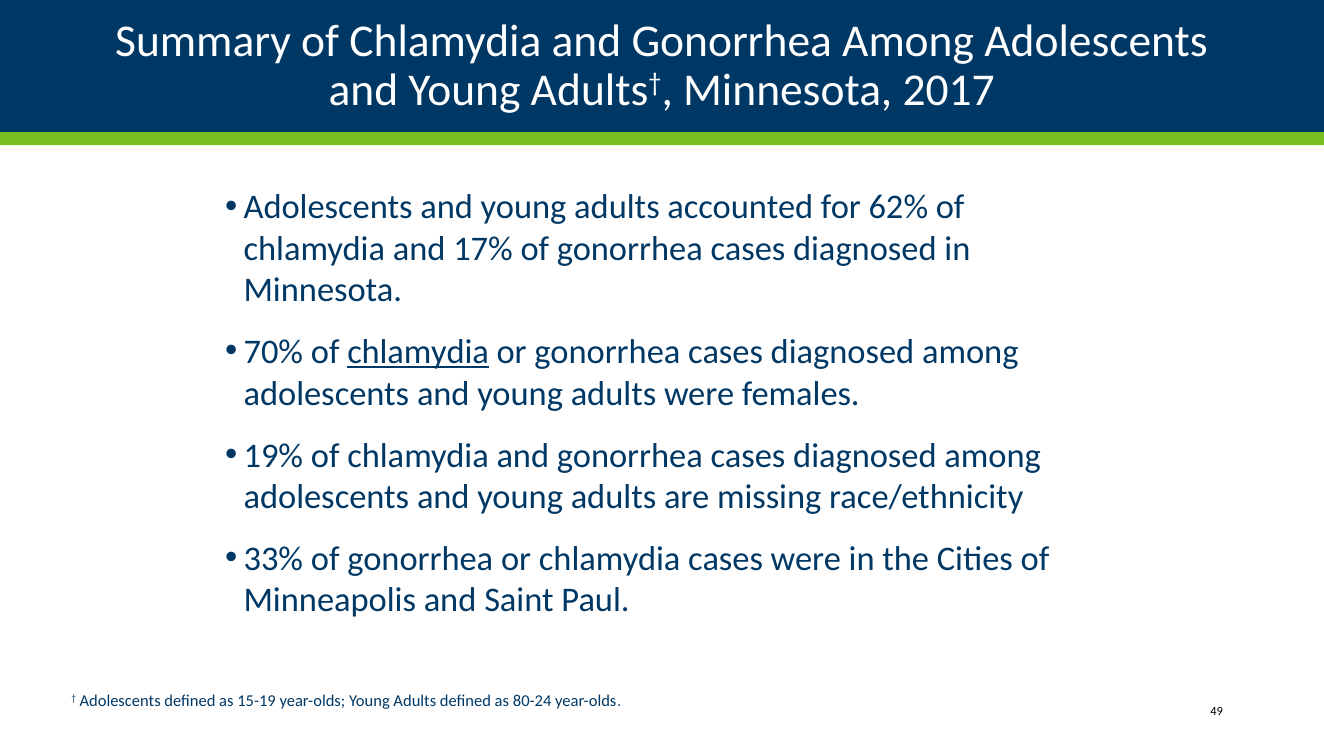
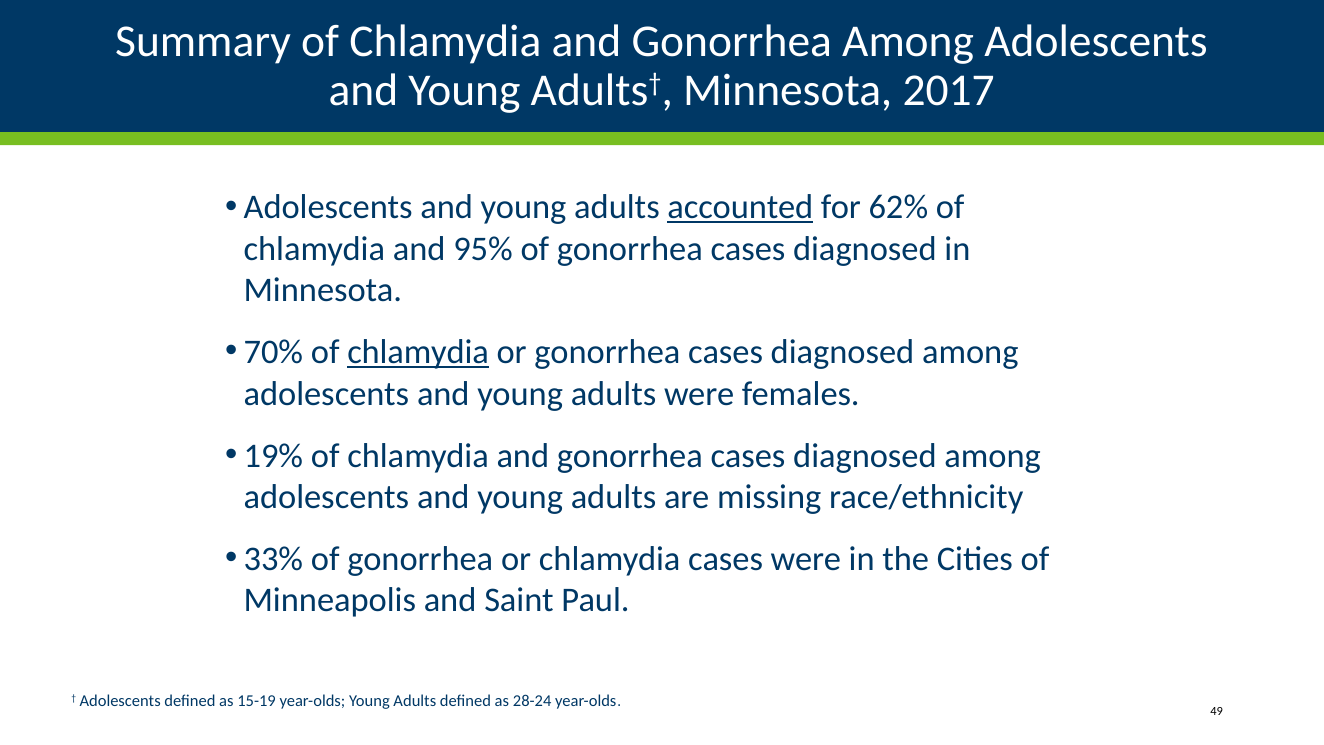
accounted underline: none -> present (740, 207)
17%: 17% -> 95% (483, 249)
80-24: 80-24 -> 28-24 (532, 701)
